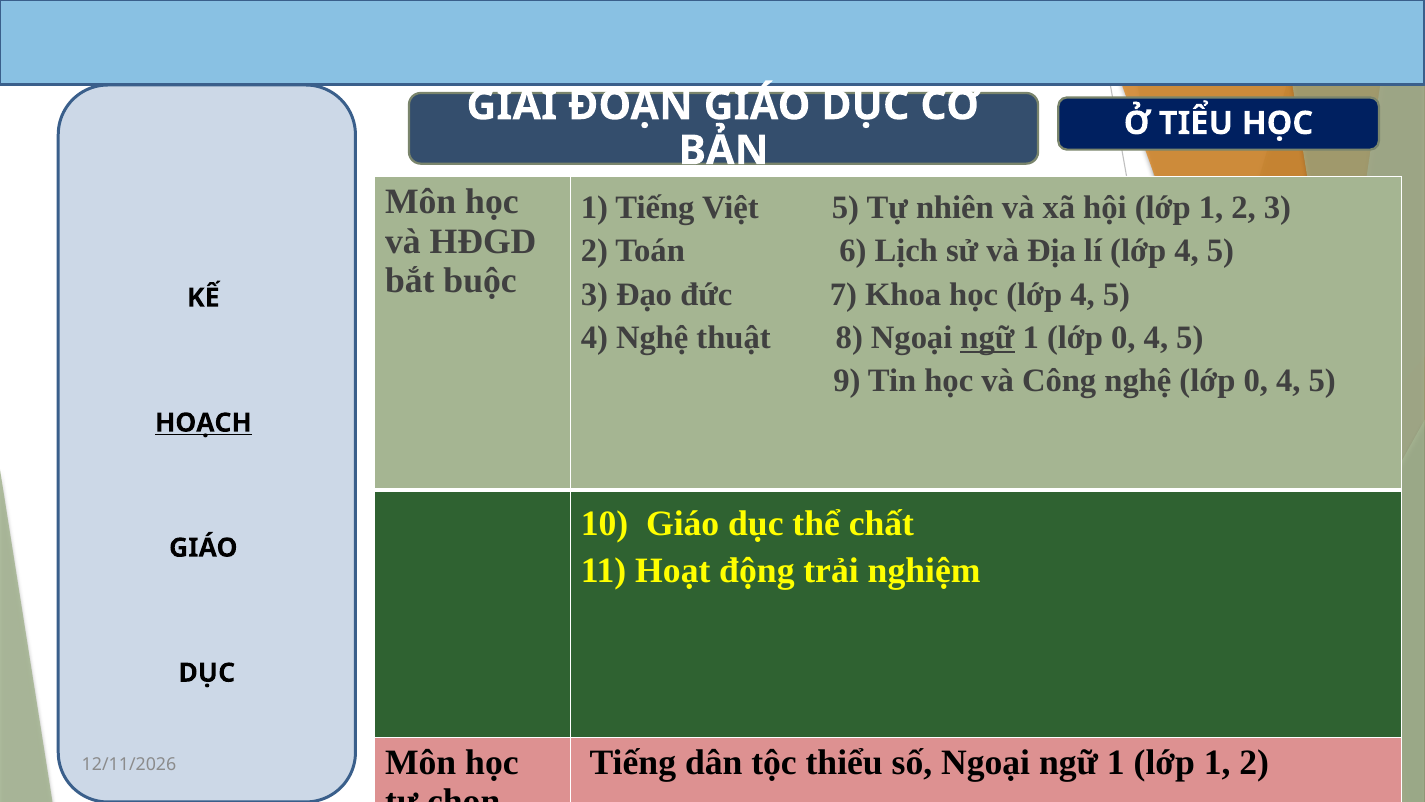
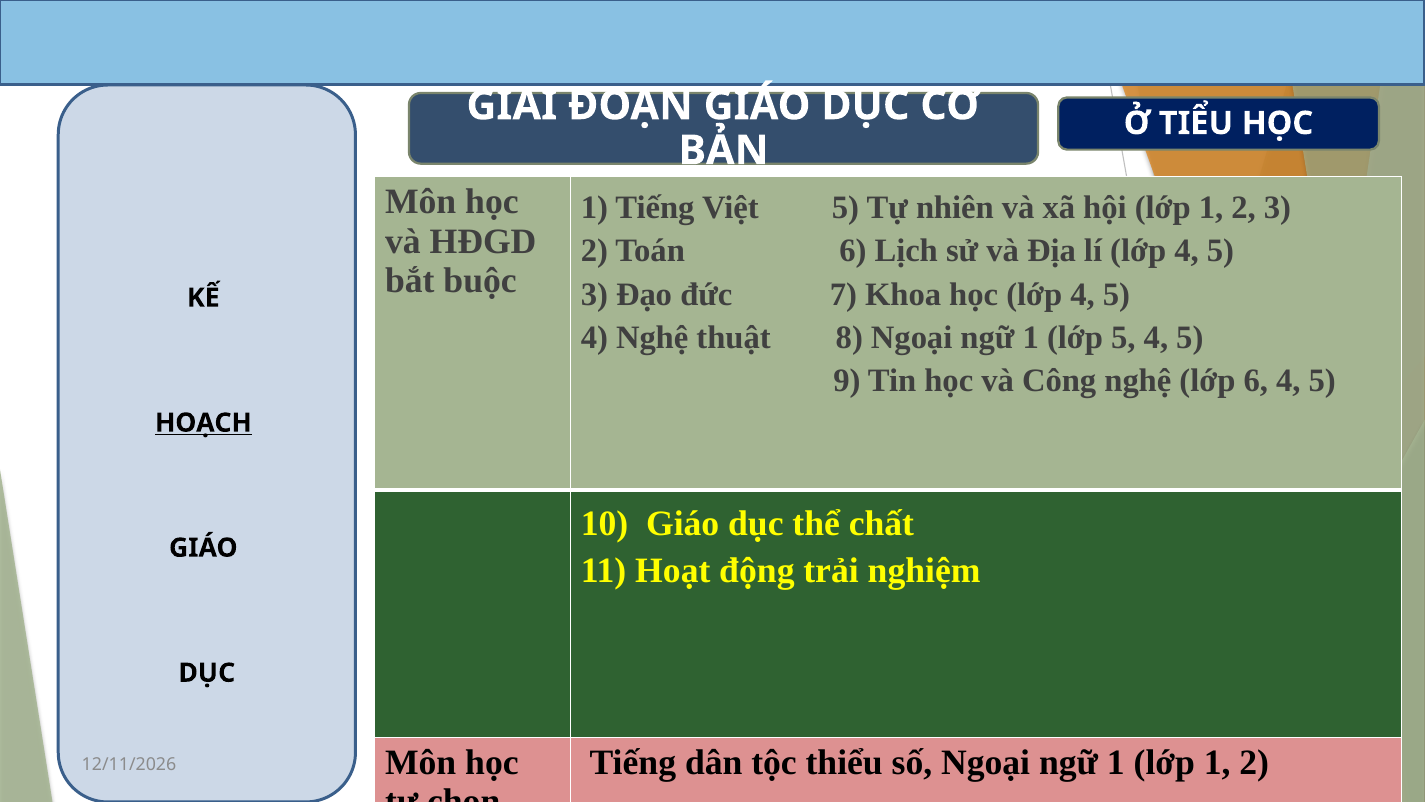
ngữ underline: present -> none (987, 337)
1 lớp 0: 0 -> 5 (1123, 337)
nghệ lớp 0: 0 -> 6 (1256, 381)
